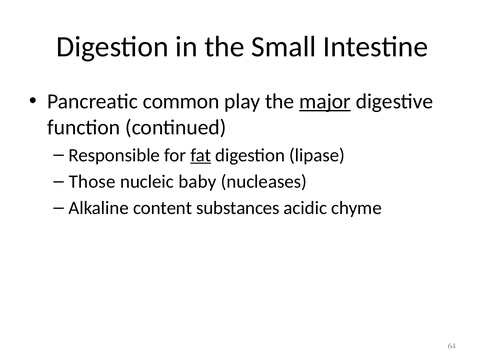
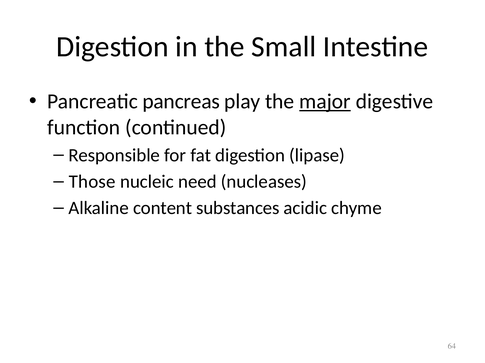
common: common -> pancreas (181, 102)
fat underline: present -> none (201, 155)
baby: baby -> need (197, 182)
